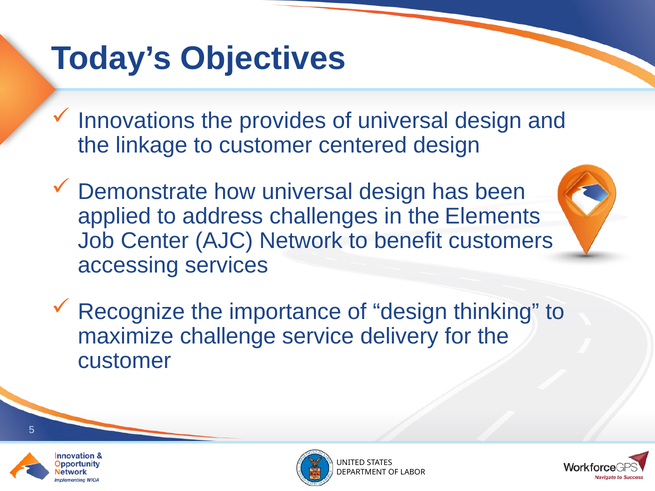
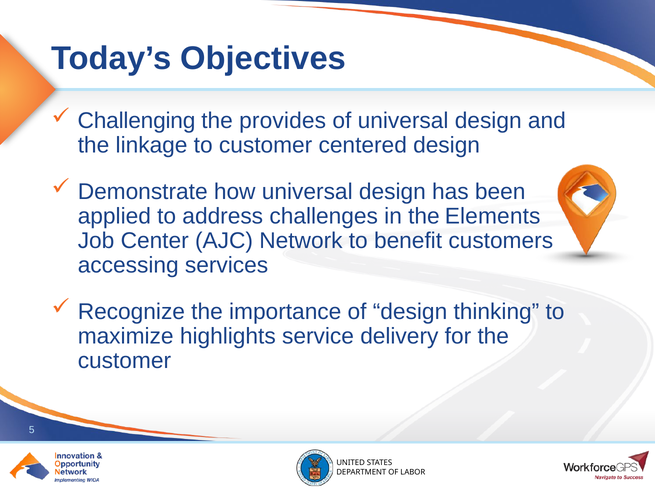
Innovations: Innovations -> Challenging (137, 121)
challenge: challenge -> highlights (228, 336)
